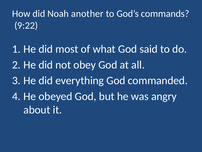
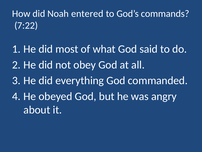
another: another -> entered (87, 14)
9:22: 9:22 -> 7:22 (26, 25)
